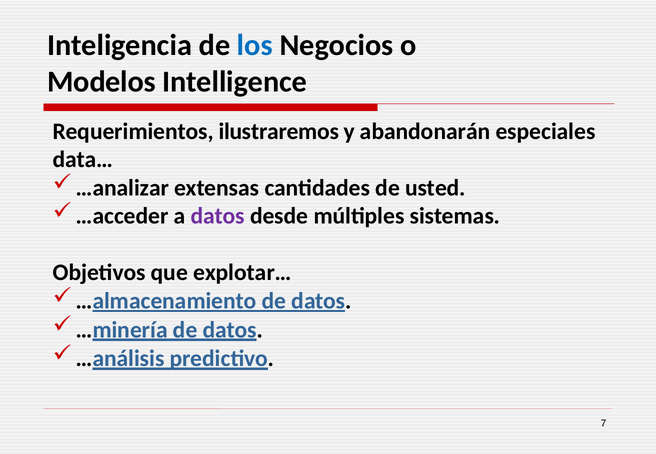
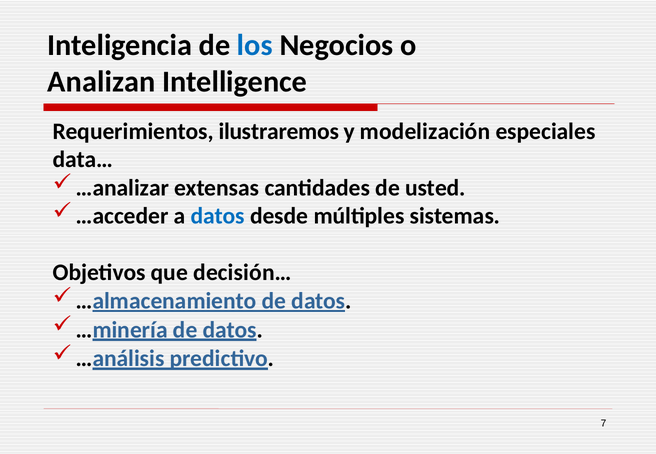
Modelos: Modelos -> Analizan (101, 82)
abandonarán: abandonarán -> modelización (425, 131)
datos colour: purple -> blue (218, 216)
explotar…: explotar… -> decisión… (242, 273)
